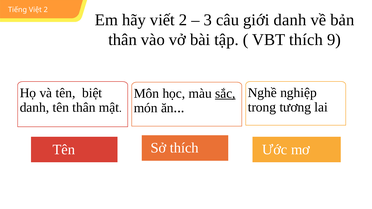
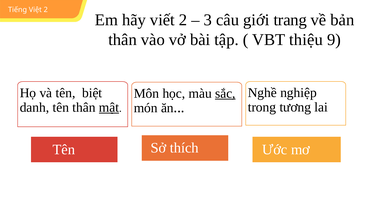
giới danh: danh -> trang (290, 20)
VBT thích: thích -> thiệu (306, 40)
mật underline: none -> present (109, 107)
